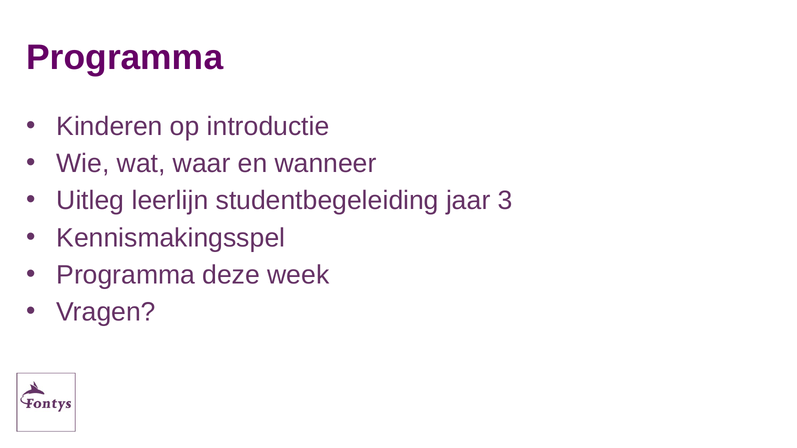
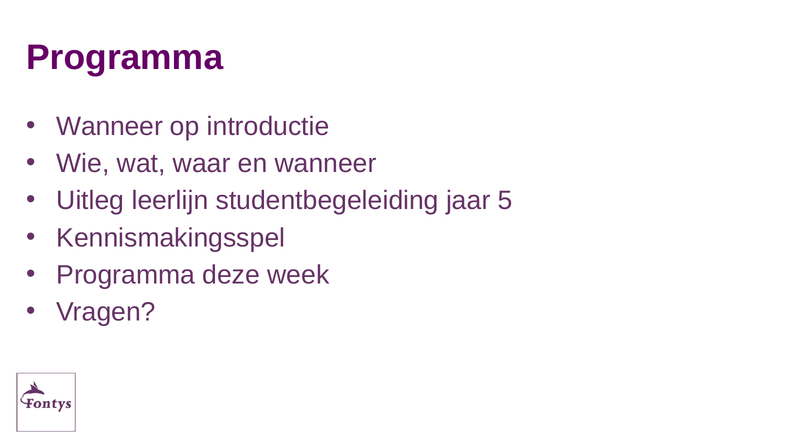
Kinderen: Kinderen -> Wanneer (110, 126)
3: 3 -> 5 (505, 201)
